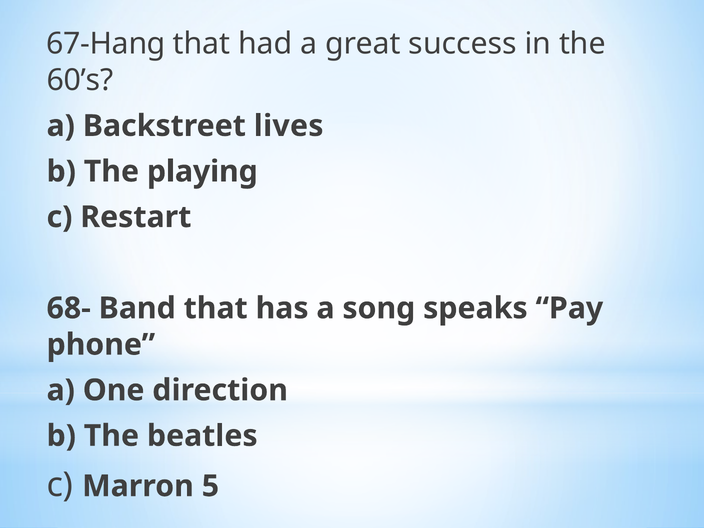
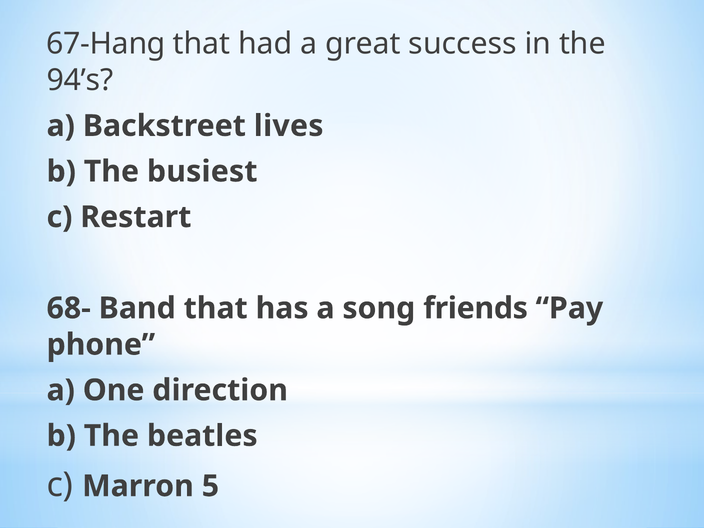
60’s: 60’s -> 94’s (80, 80)
playing: playing -> busiest (202, 171)
speaks: speaks -> friends (476, 308)
